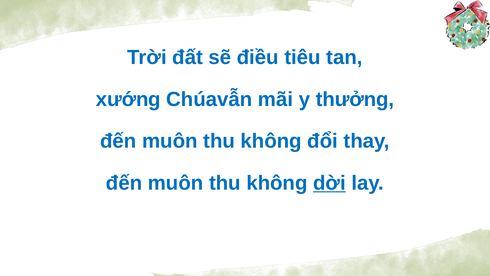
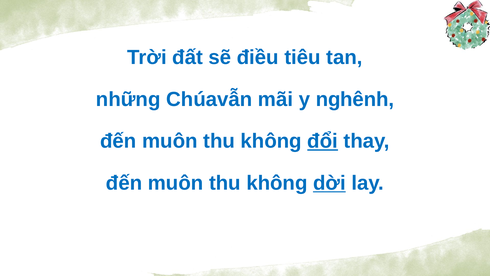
xướng: xướng -> những (128, 99)
thưởng: thưởng -> nghênh (355, 99)
đổi underline: none -> present (323, 141)
